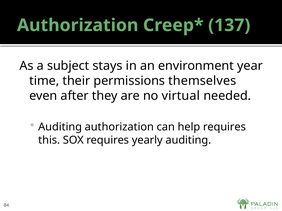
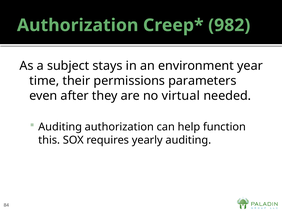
137: 137 -> 982 (229, 25)
themselves: themselves -> parameters (202, 81)
help requires: requires -> function (224, 127)
